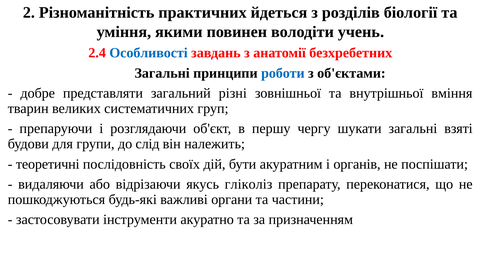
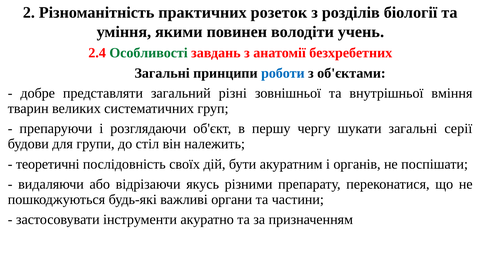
йдеться: йдеться -> розеток (279, 13)
Особливості colour: blue -> green (149, 53)
взяті: взяті -> серії (458, 129)
слід: слід -> стіл (147, 144)
гліколіз: гліколіз -> різними (249, 184)
